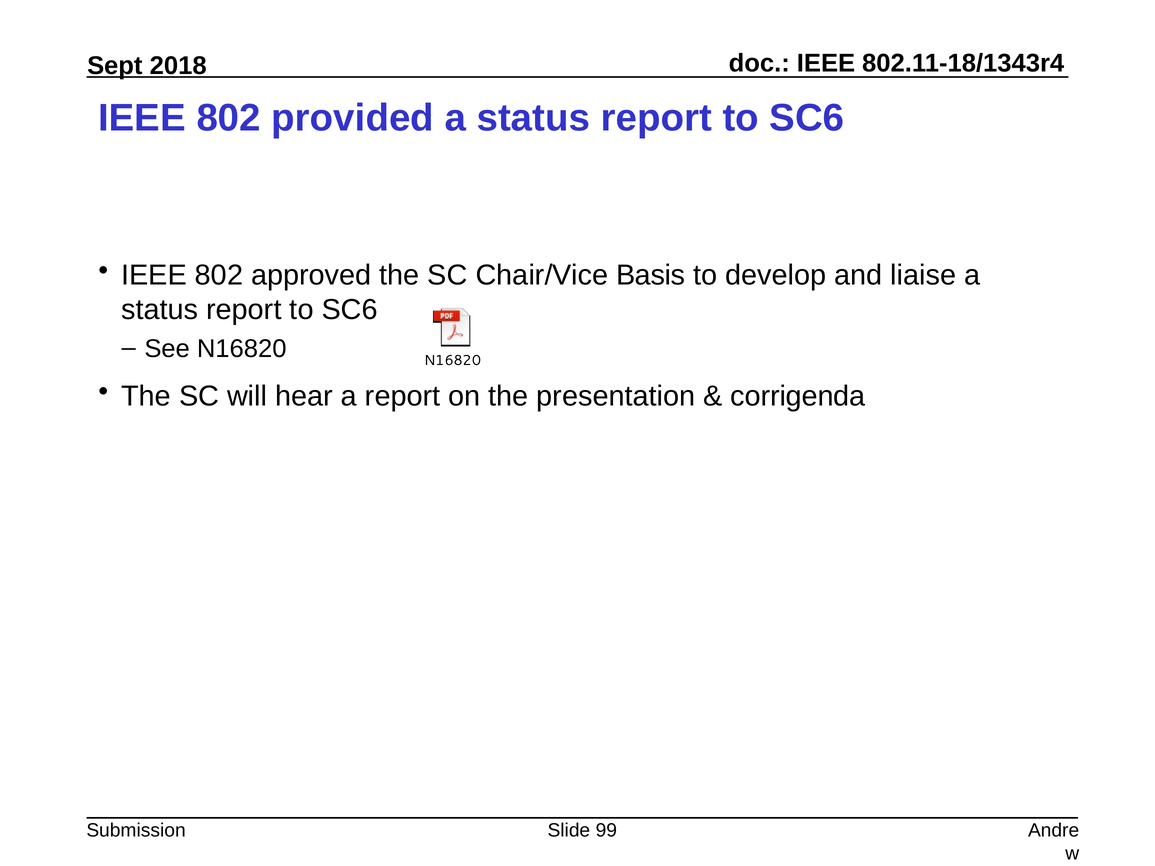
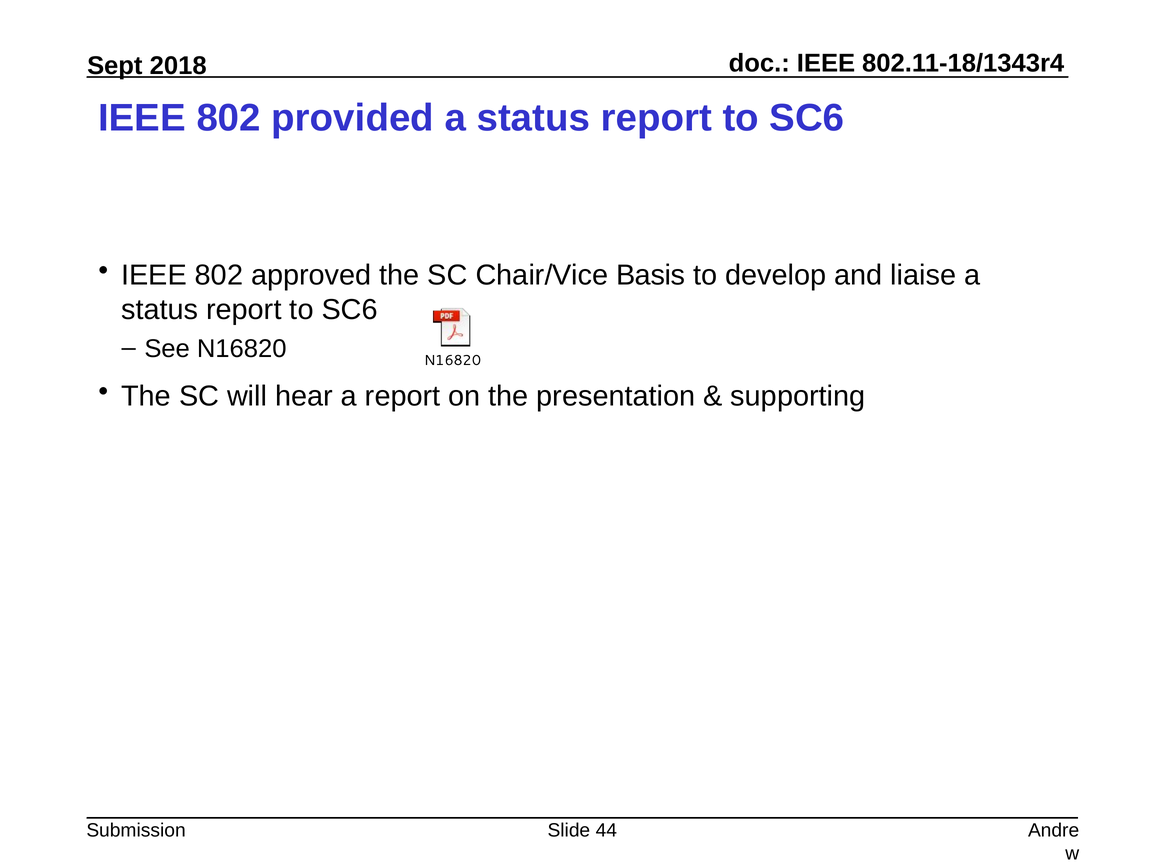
corrigenda: corrigenda -> supporting (798, 396)
99: 99 -> 44 (606, 831)
